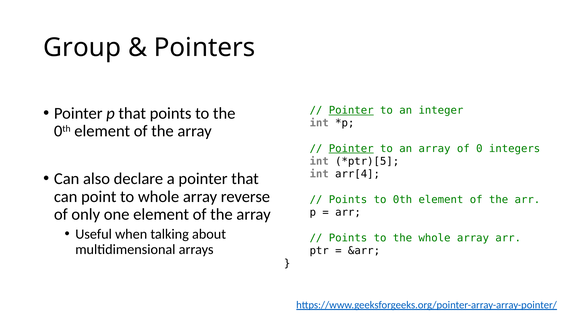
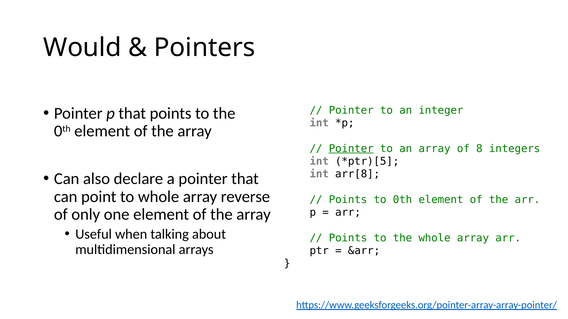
Group: Group -> Would (82, 48)
Pointer underline: present -> none (351, 110)
0: 0 -> 8 (479, 149)
arr[4: arr[4 -> arr[8 (358, 174)
